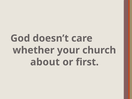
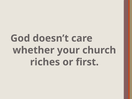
about: about -> riches (45, 62)
